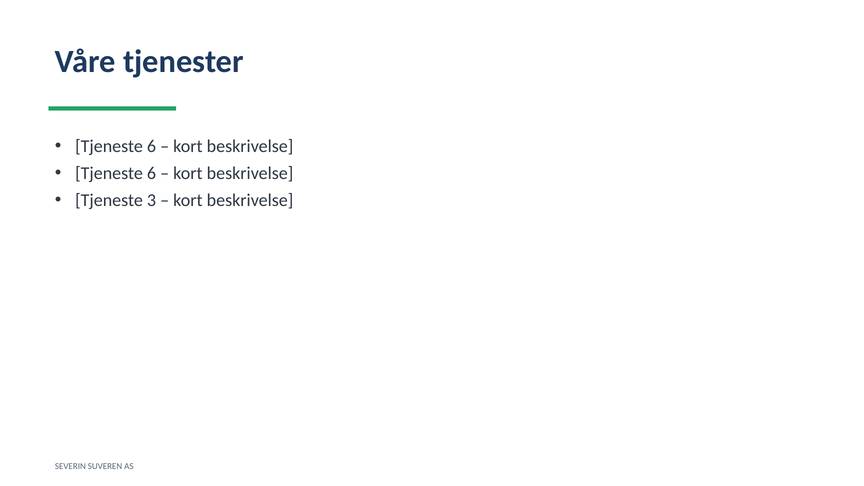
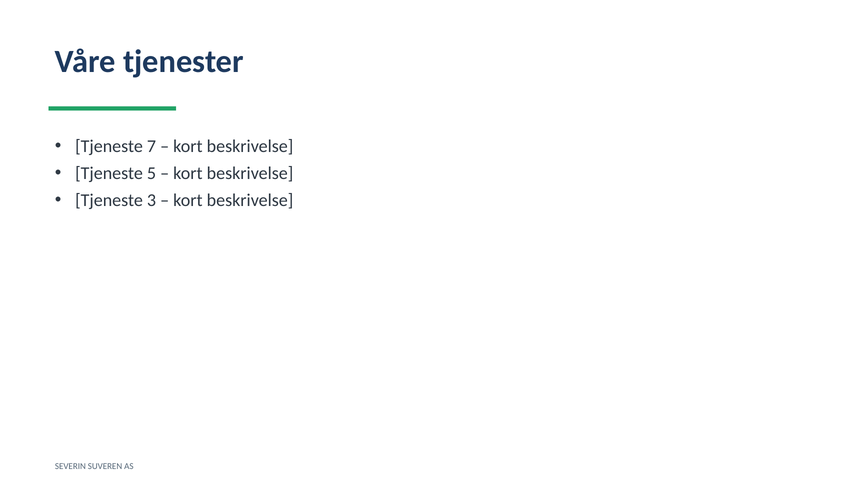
6: 6 -> 7 (151, 146)
6: 6 -> 5 (151, 173)
